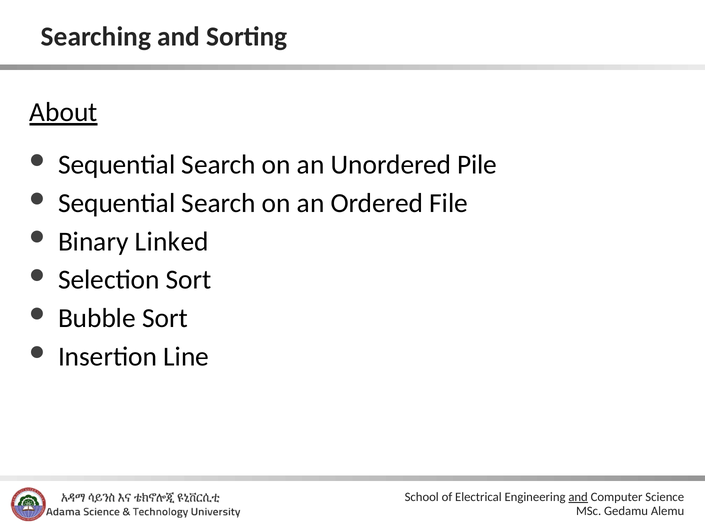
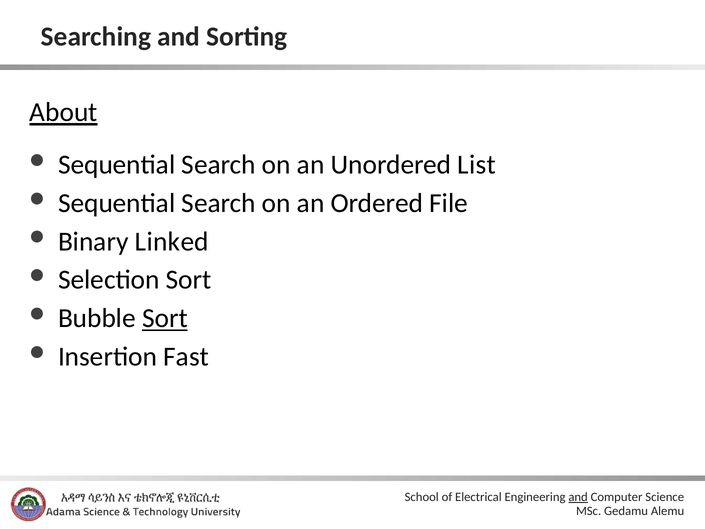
Pile: Pile -> List (477, 165)
Sort underline: none -> present (165, 318)
Line: Line -> Fast (186, 357)
